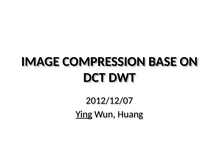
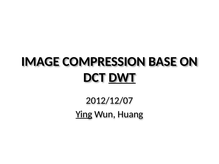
DWT underline: none -> present (122, 78)
